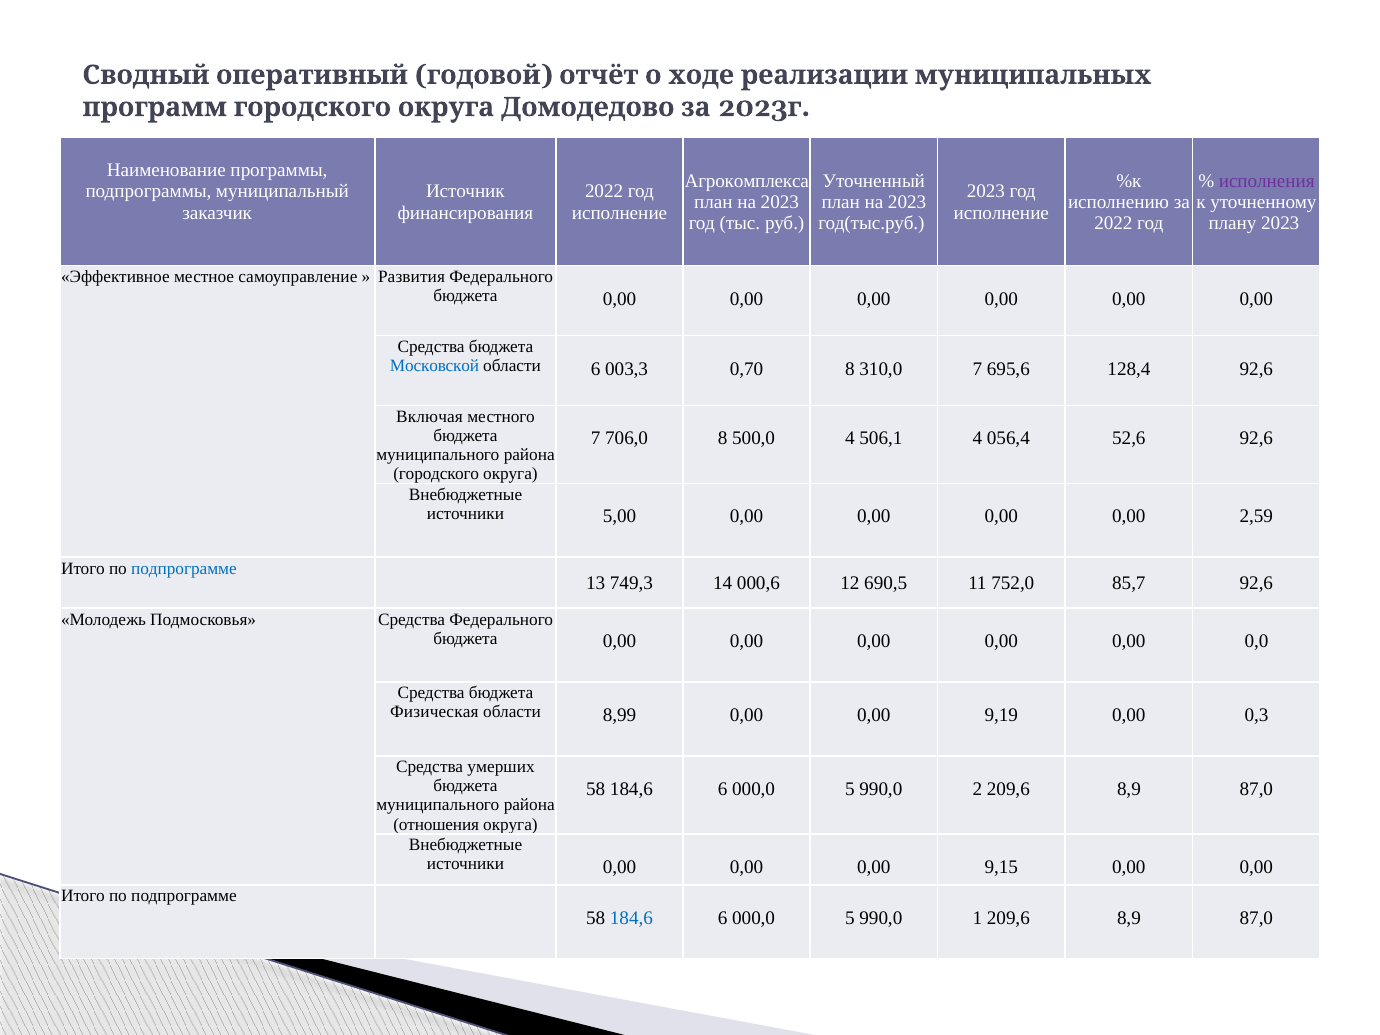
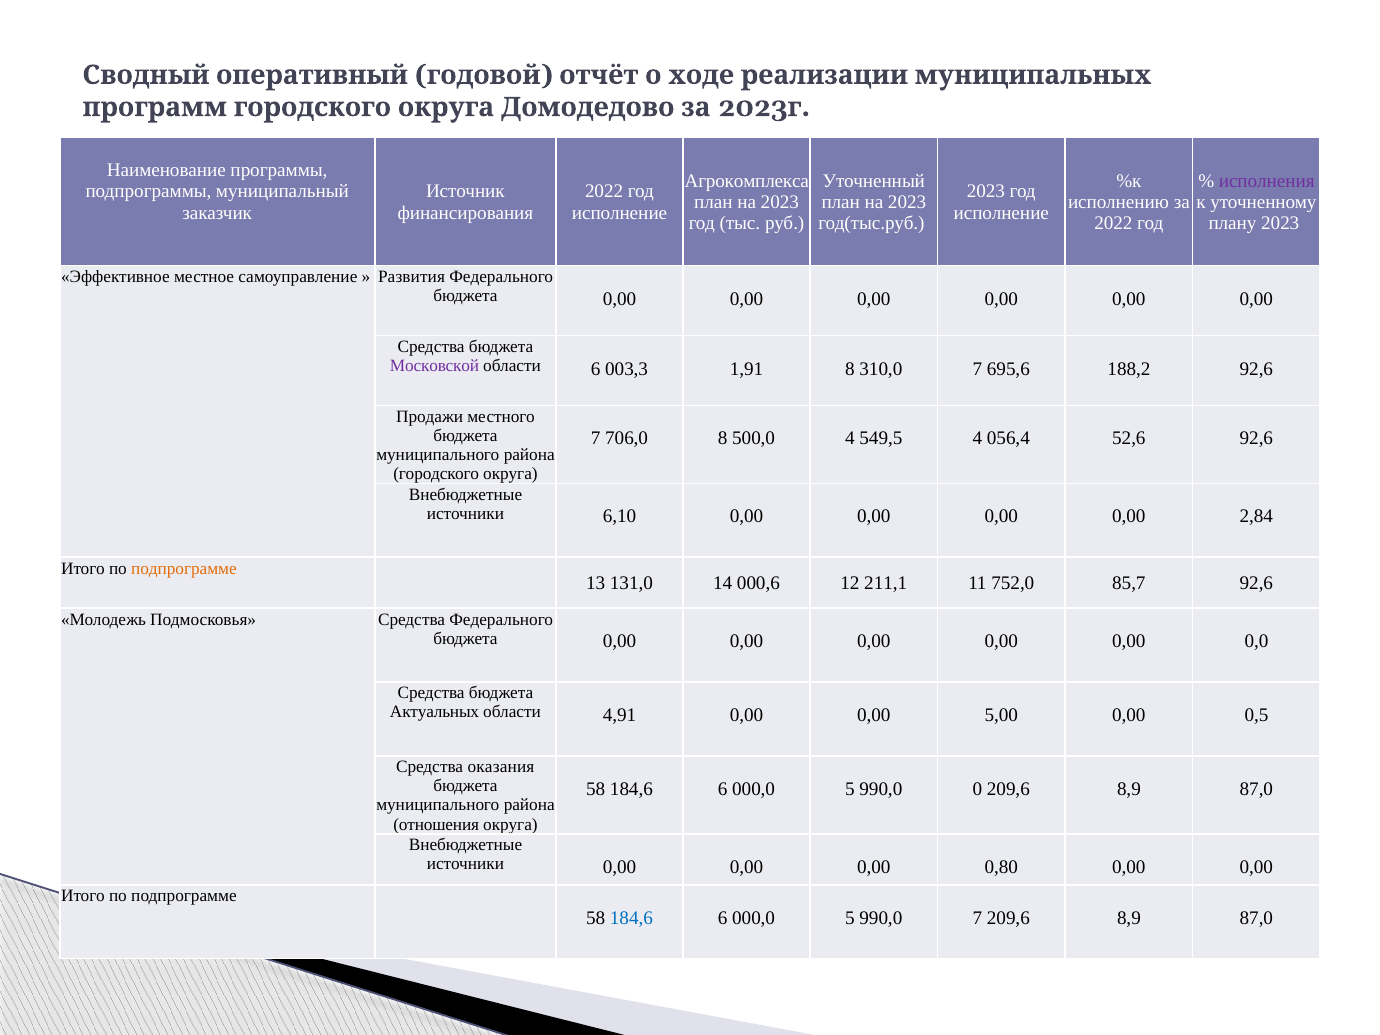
Московской colour: blue -> purple (435, 366)
0,70: 0,70 -> 1,91 (747, 369)
128,4: 128,4 -> 188,2 (1129, 369)
Включая: Включая -> Продажи (430, 417)
506,1: 506,1 -> 549,5 (881, 439)
5,00: 5,00 -> 6,10 (620, 517)
2,59: 2,59 -> 2,84 (1256, 517)
подпрограмме colour: blue -> orange (184, 568)
749,3: 749,3 -> 131,0 (631, 583)
690,5: 690,5 -> 211,1 (886, 583)
Физическая: Физическая -> Актуальных (435, 712)
8,99: 8,99 -> 4,91 (620, 715)
9,19: 9,19 -> 5,00 (1001, 715)
0,3: 0,3 -> 0,5 (1256, 715)
умерших: умерших -> оказания (501, 767)
2: 2 -> 0 (978, 789)
9,15: 9,15 -> 0,80 (1001, 867)
990,0 1: 1 -> 7 (978, 918)
